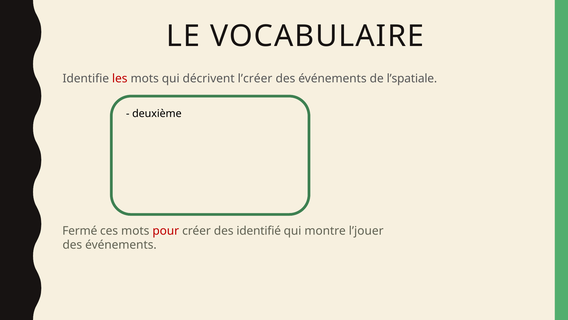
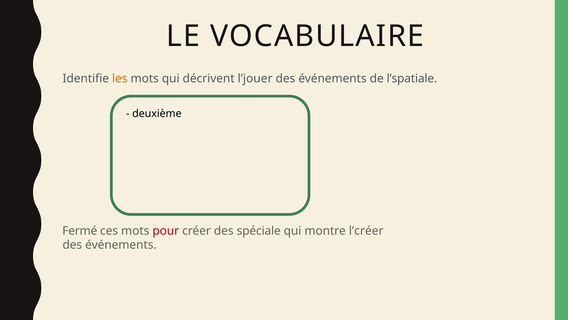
les colour: red -> orange (120, 78)
l’créer: l’créer -> l’jouer (255, 78)
identifié: identifié -> spéciale (259, 230)
l’jouer: l’jouer -> l’créer (366, 230)
